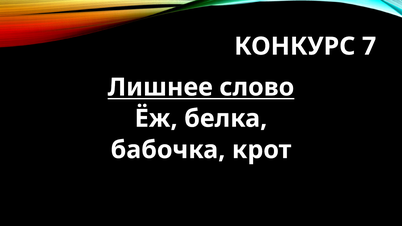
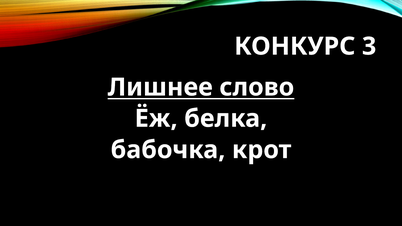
7: 7 -> 3 (369, 46)
